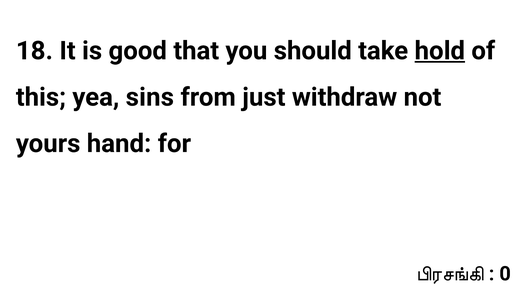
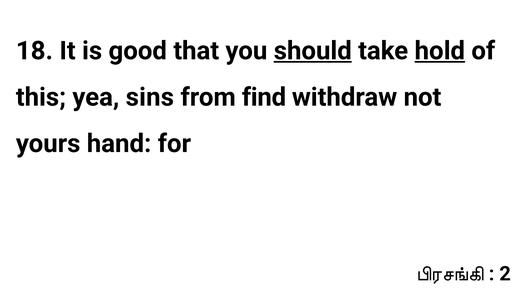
should underline: none -> present (313, 51)
just: just -> find (264, 97)
0: 0 -> 2 (505, 274)
